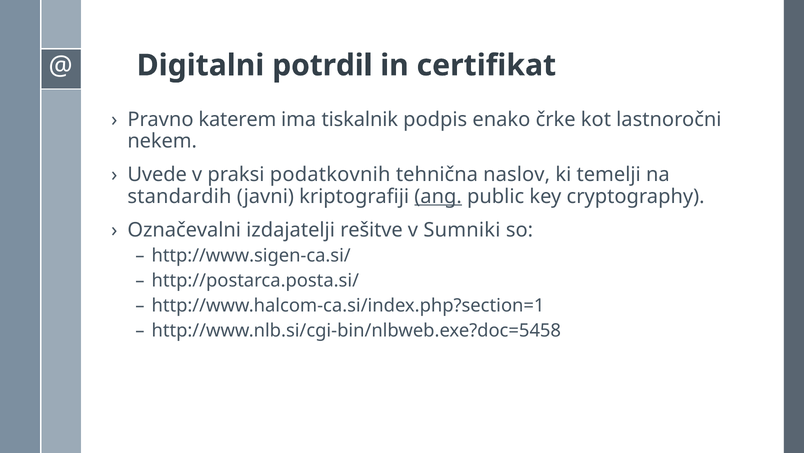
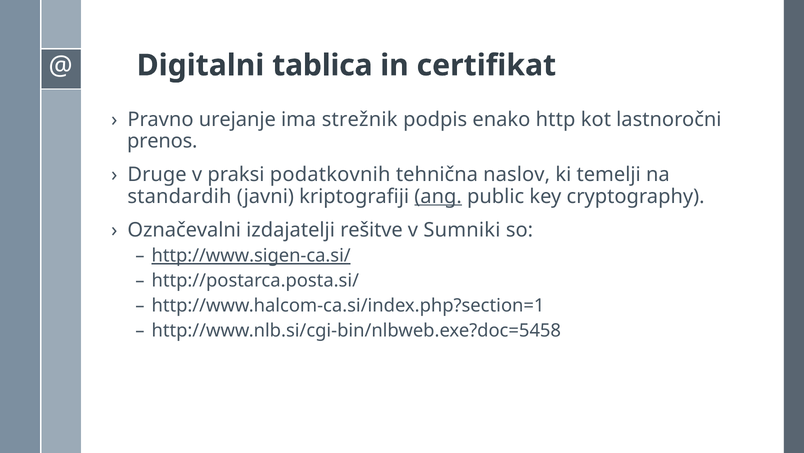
potrdil: potrdil -> tablica (322, 65)
katerem: katerem -> urejanje (237, 119)
tiskalnik: tiskalnik -> strežnik (360, 119)
črke: črke -> http (556, 119)
nekem: nekem -> prenos (162, 141)
Uvede: Uvede -> Druge (157, 174)
http://www.sigen-ca.si/ underline: none -> present (251, 255)
